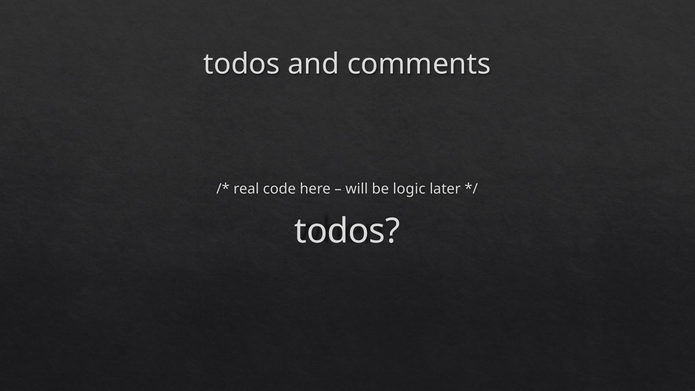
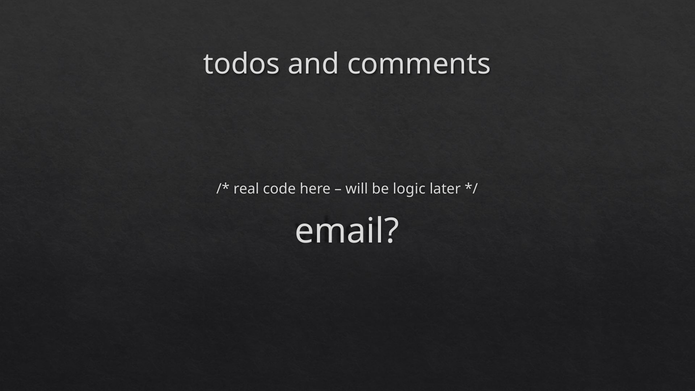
todos: todos -> email (347, 231)
